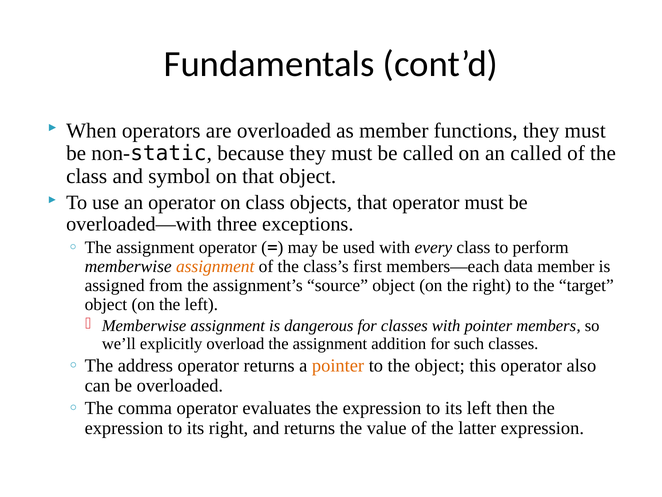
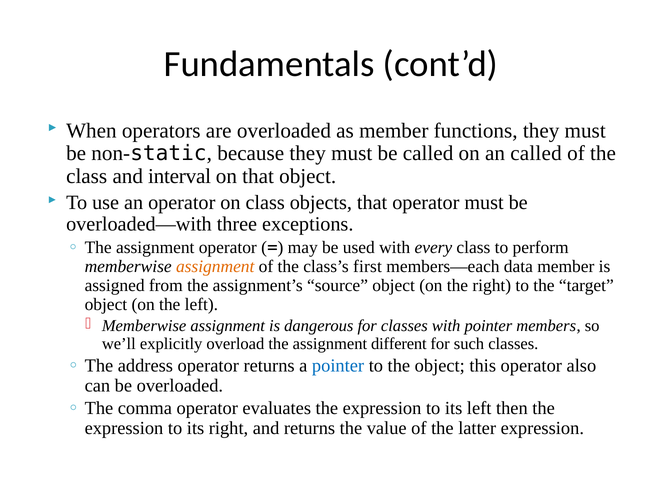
symbol: symbol -> interval (180, 176)
addition: addition -> different (399, 343)
pointer colour: orange -> blue (338, 365)
